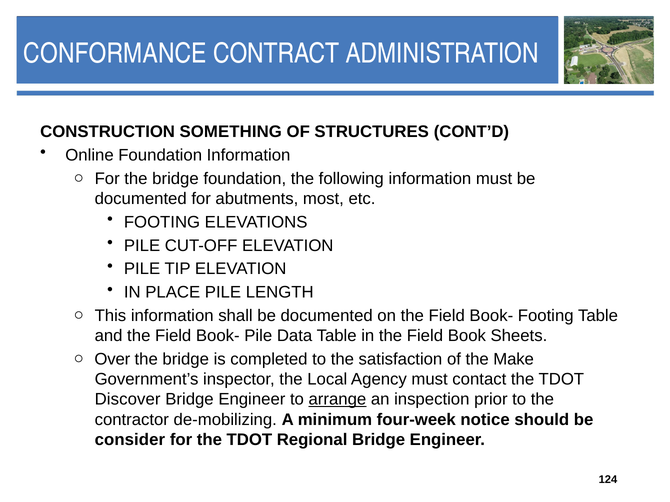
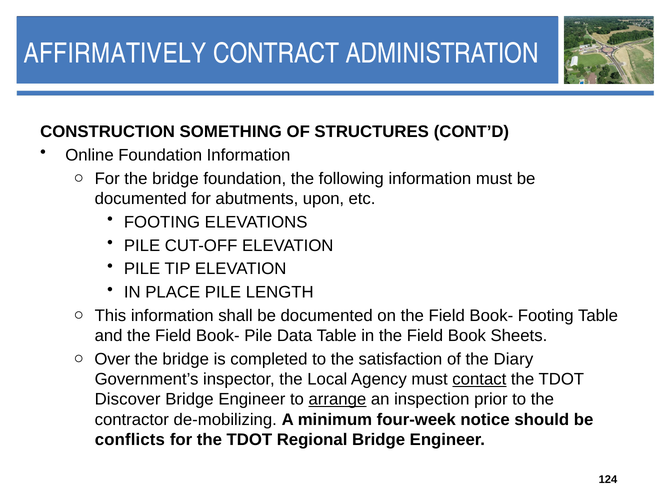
CONFORMANCE: CONFORMANCE -> AFFIRMATIVELY (115, 54)
most: most -> upon (323, 199)
Make: Make -> Diary (513, 360)
contact underline: none -> present (479, 380)
consider: consider -> conflicts (130, 440)
